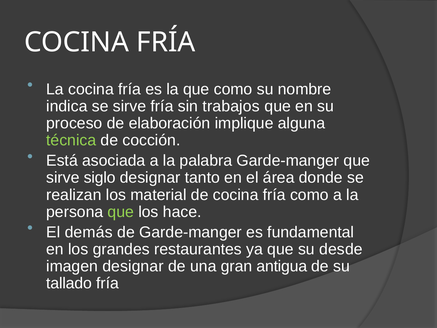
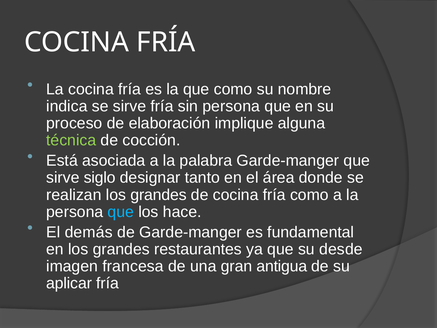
sin trabajos: trabajos -> persona (231, 106)
realizan los material: material -> grandes (159, 195)
que colour: light green -> light blue (121, 212)
imagen designar: designar -> francesa (133, 266)
tallado: tallado -> aplicar (69, 283)
